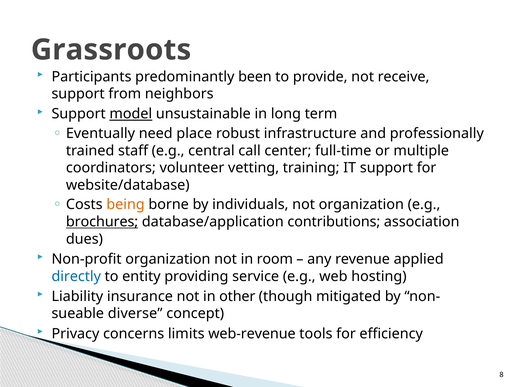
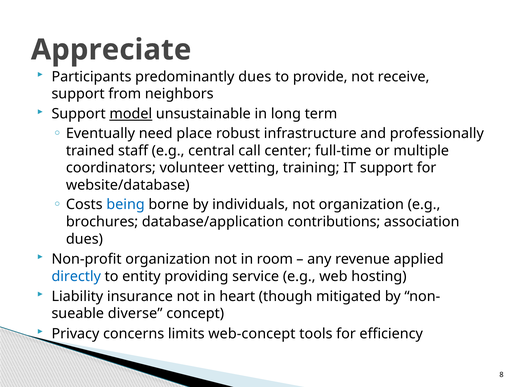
Grassroots: Grassroots -> Appreciate (111, 50)
predominantly been: been -> dues (255, 77)
being colour: orange -> blue (126, 205)
brochures underline: present -> none (102, 222)
other: other -> heart (237, 296)
web-revenue: web-revenue -> web-concept (252, 334)
